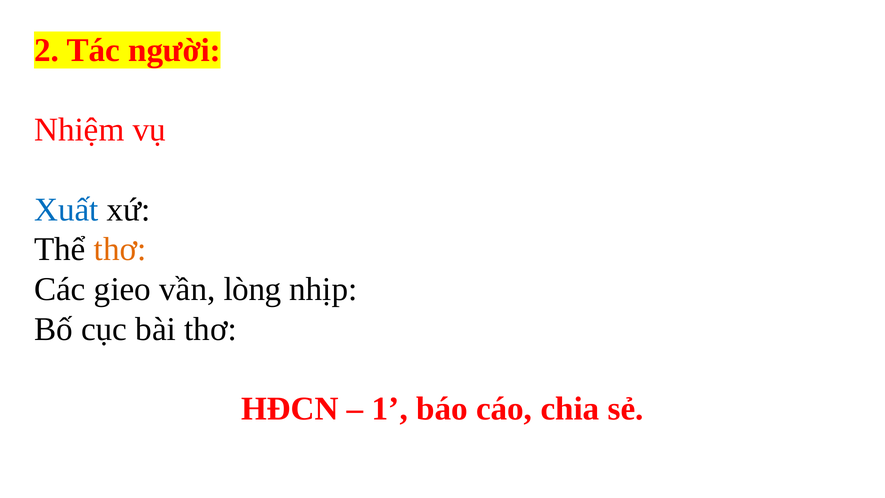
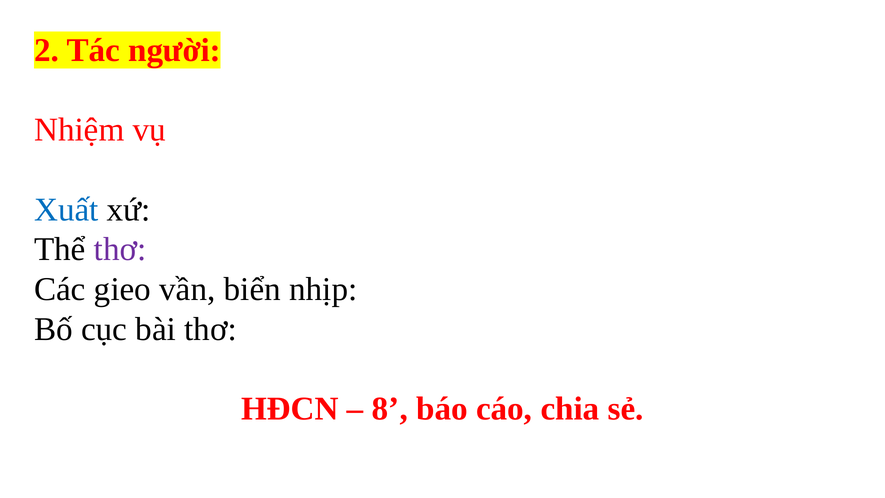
thơ colour: orange -> purple (120, 249)
lòng: lòng -> biển (252, 289)
1: 1 -> 8 (390, 409)
